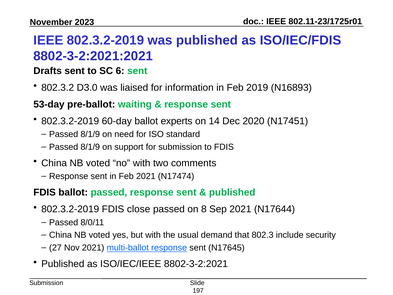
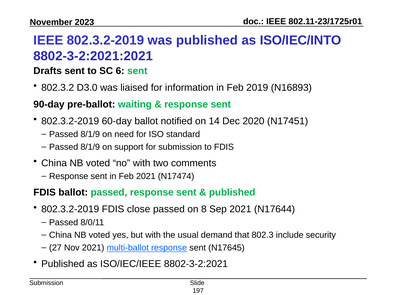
ISO/IEC/FDIS: ISO/IEC/FDIS -> ISO/IEC/INTO (301, 40)
53-day: 53-day -> 90-day (49, 104)
experts: experts -> notified (177, 121)
